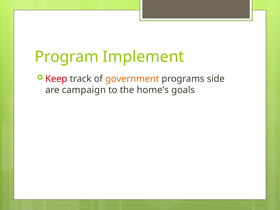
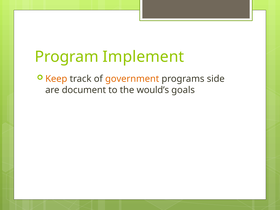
Keep colour: red -> orange (56, 79)
campaign: campaign -> document (84, 90)
home’s: home’s -> would’s (153, 90)
